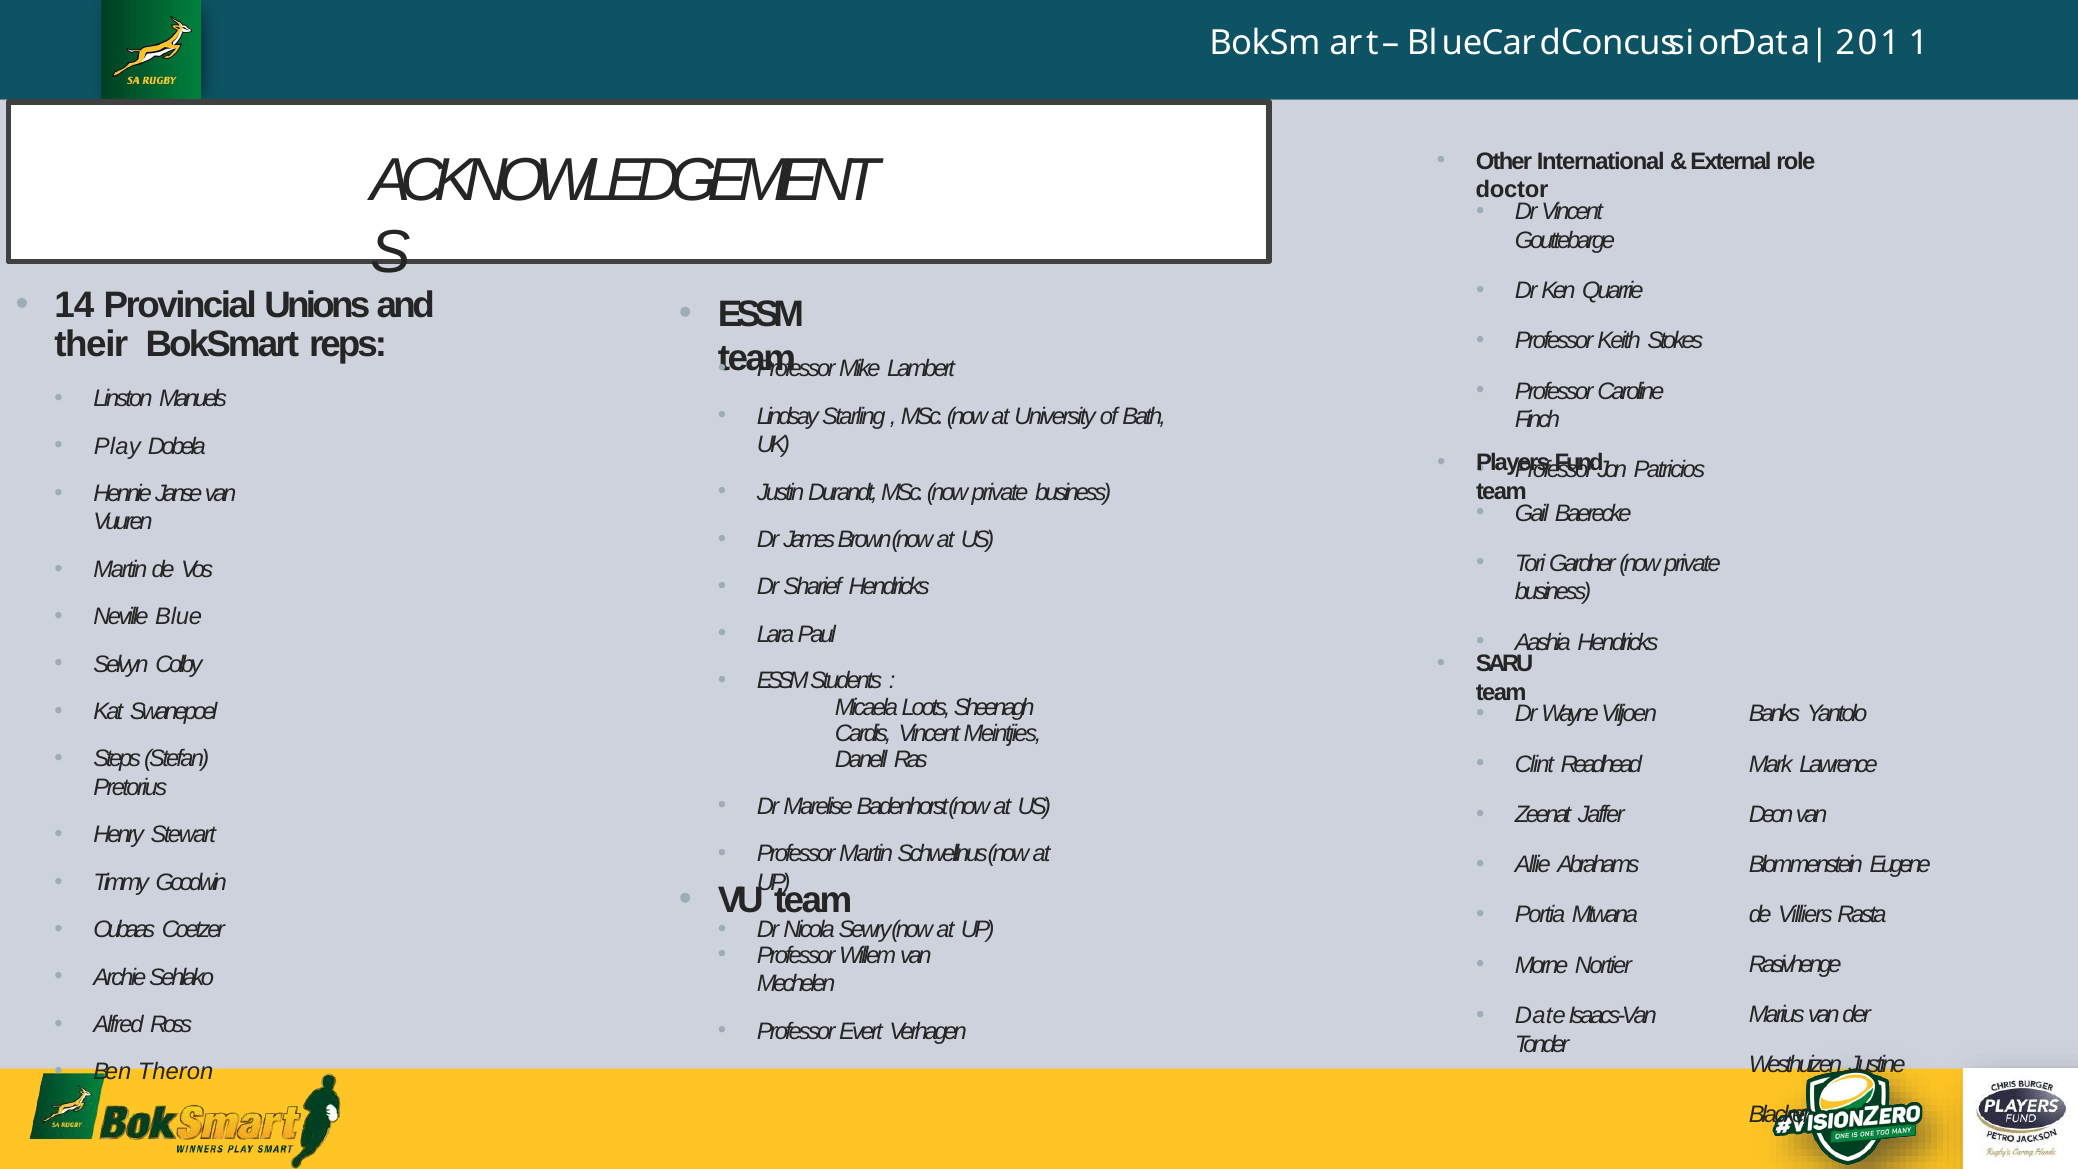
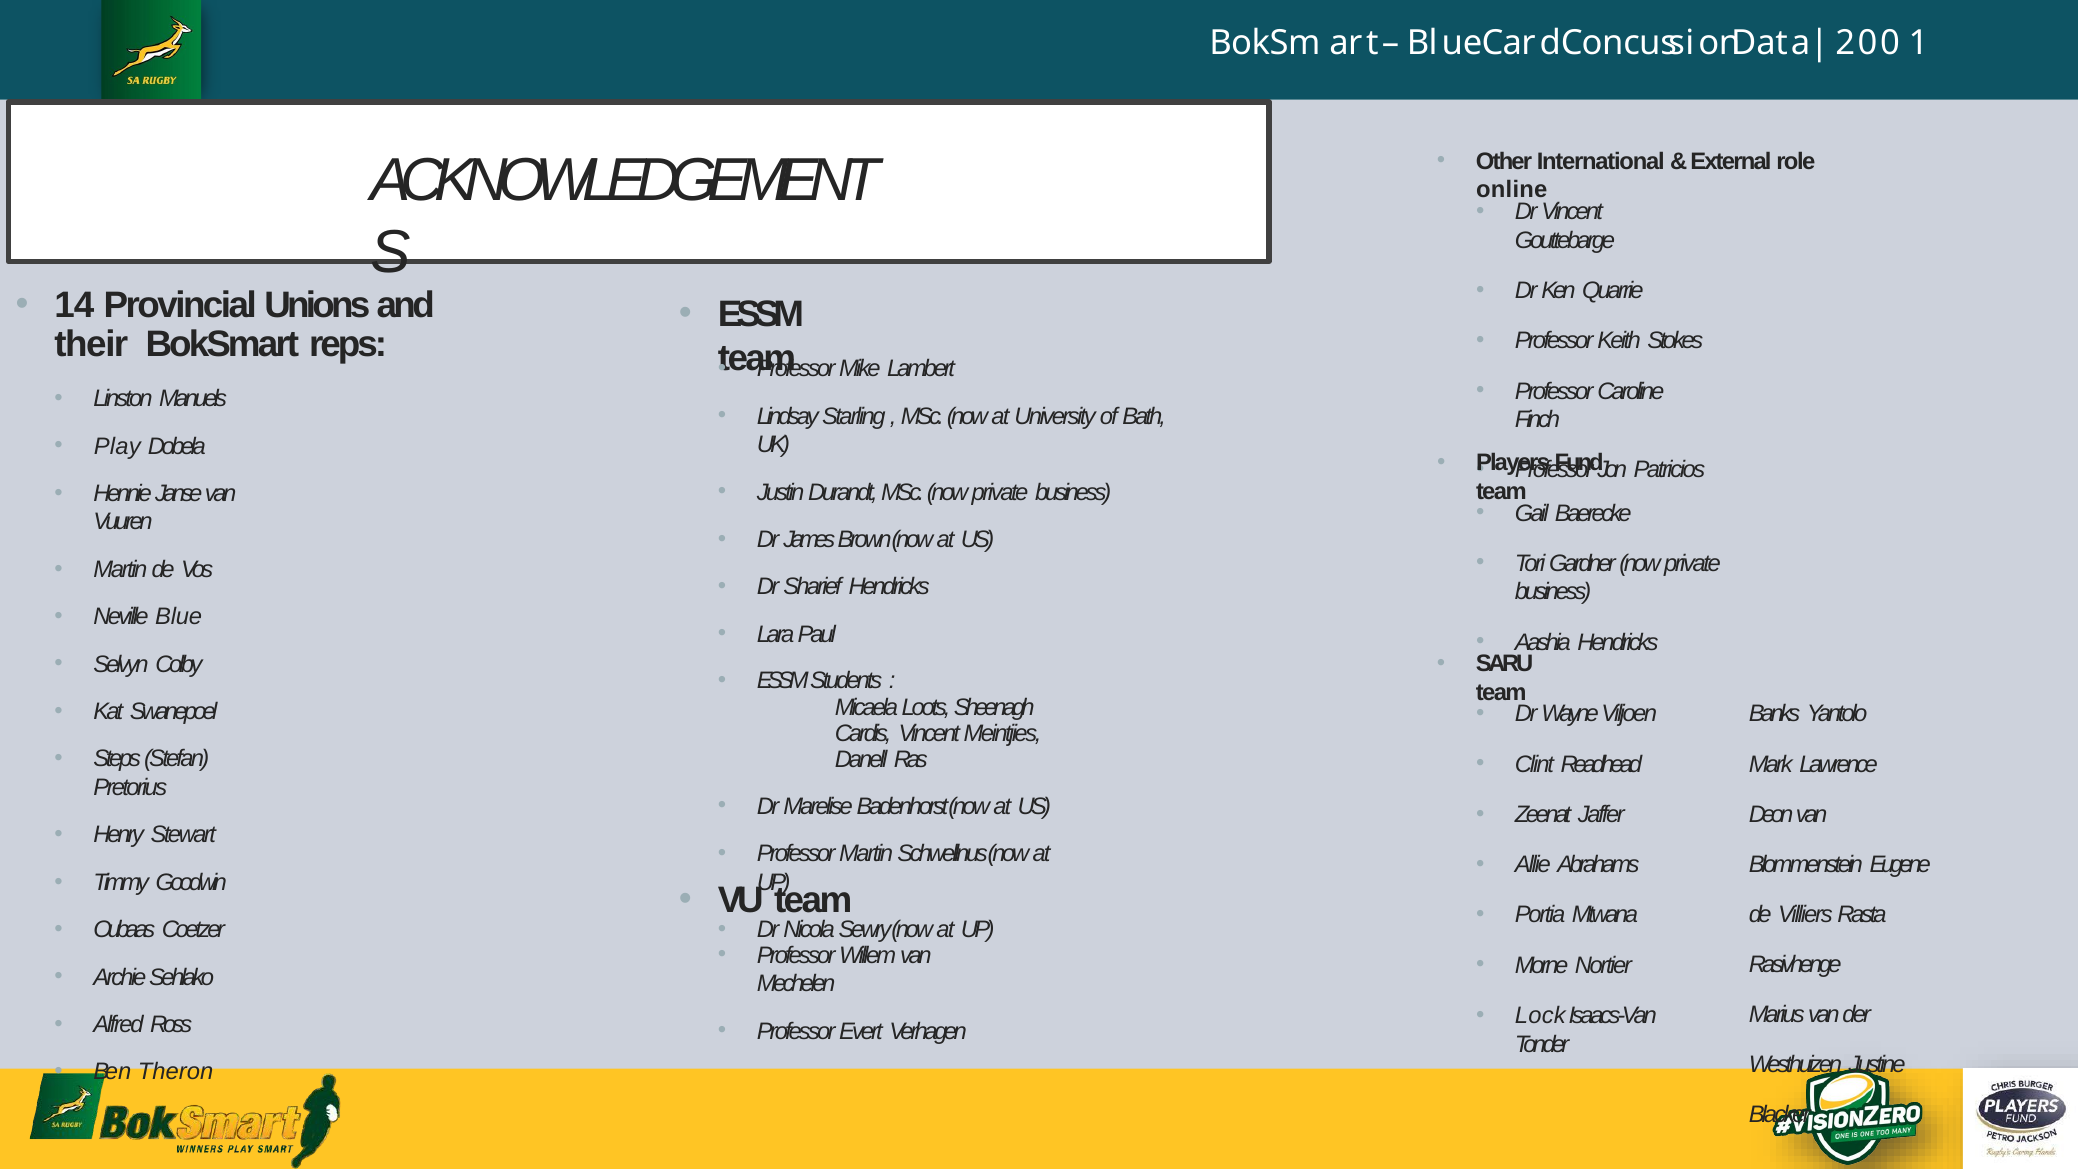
0 1: 1 -> 0 (1890, 43)
doctor: doctor -> online (1512, 190)
Date: Date -> Lock (1540, 1015)
